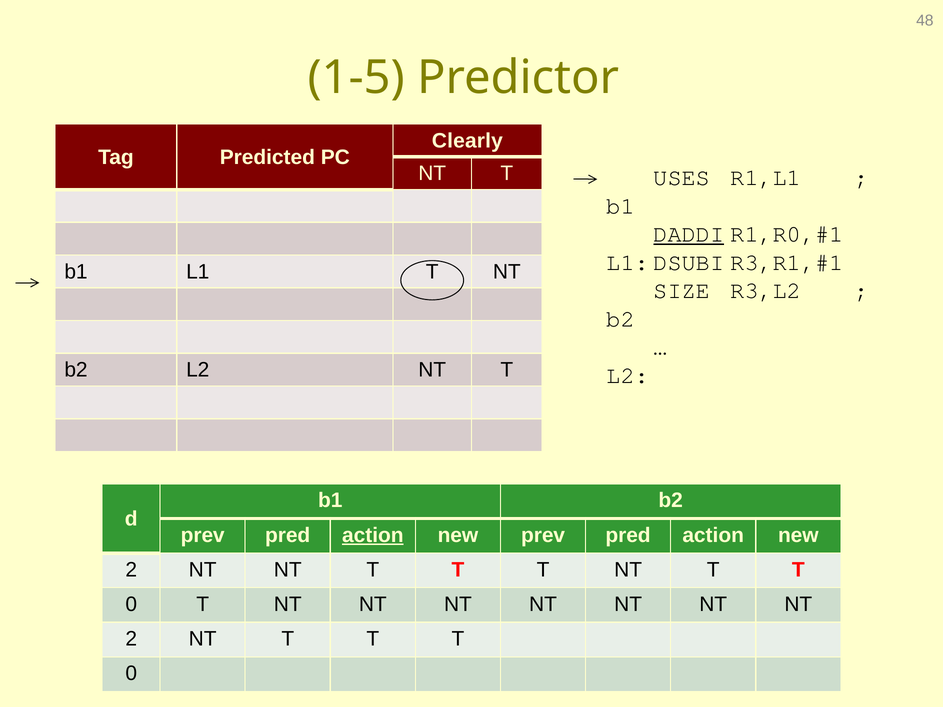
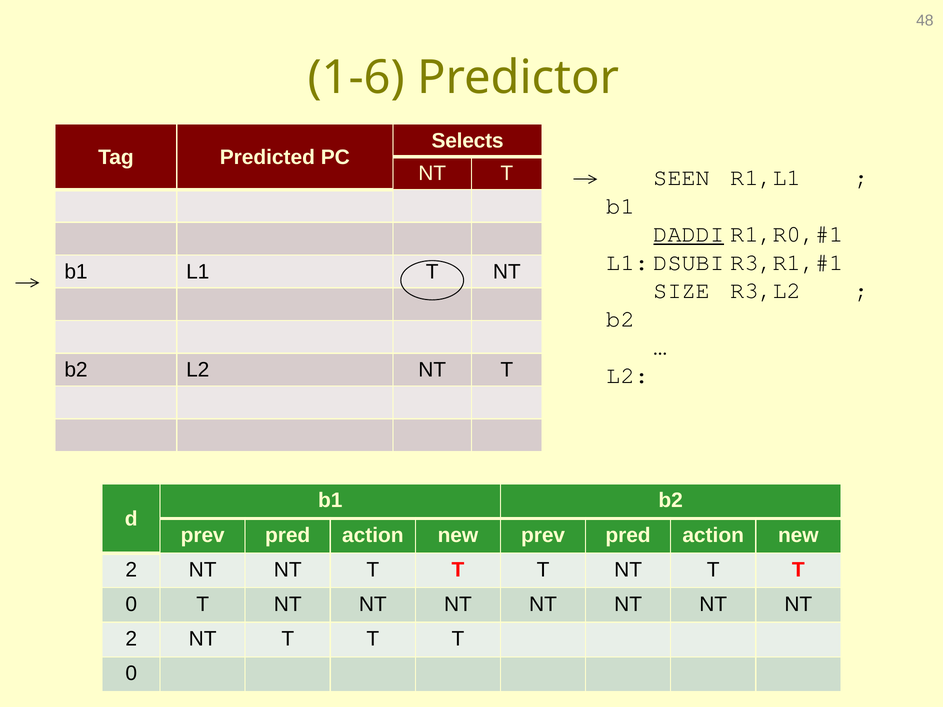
1-5: 1-5 -> 1-6 (356, 78)
Clearly: Clearly -> Selects (468, 141)
USES: USES -> SEEN (682, 178)
action underline: present -> none (373, 535)
